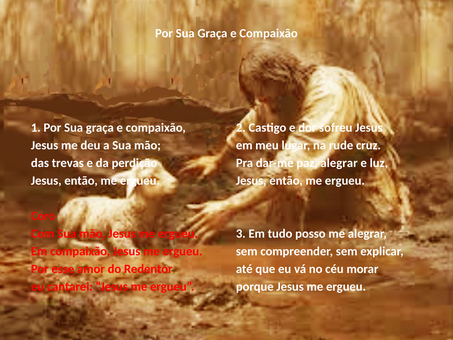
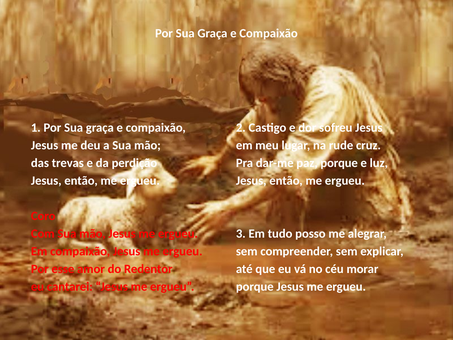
paz alegrar: alegrar -> porque (339, 163)
